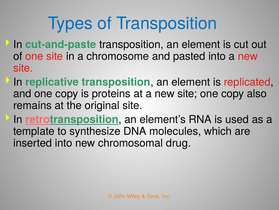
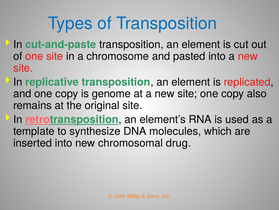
proteins: proteins -> genome (111, 93)
